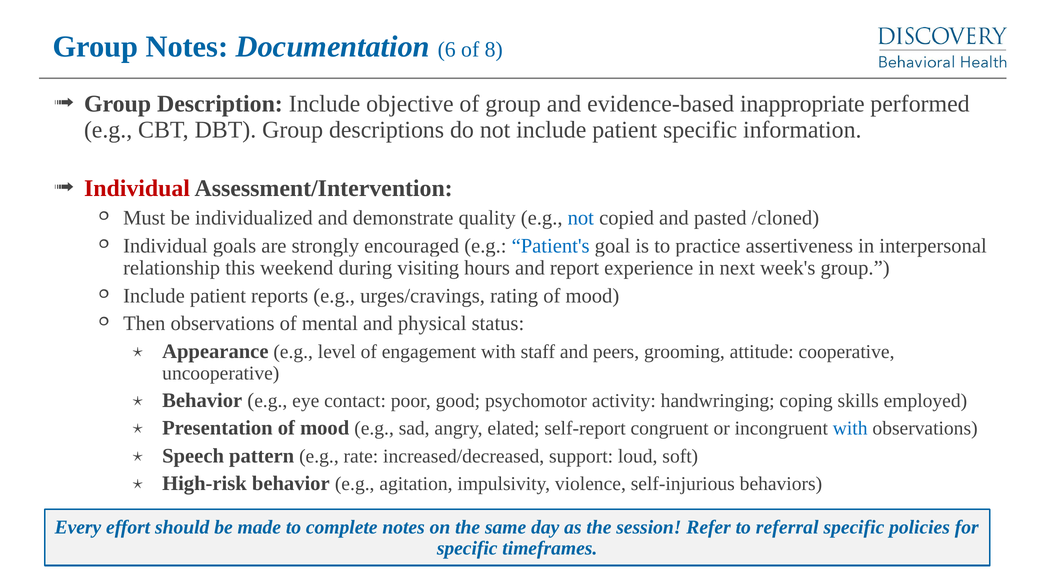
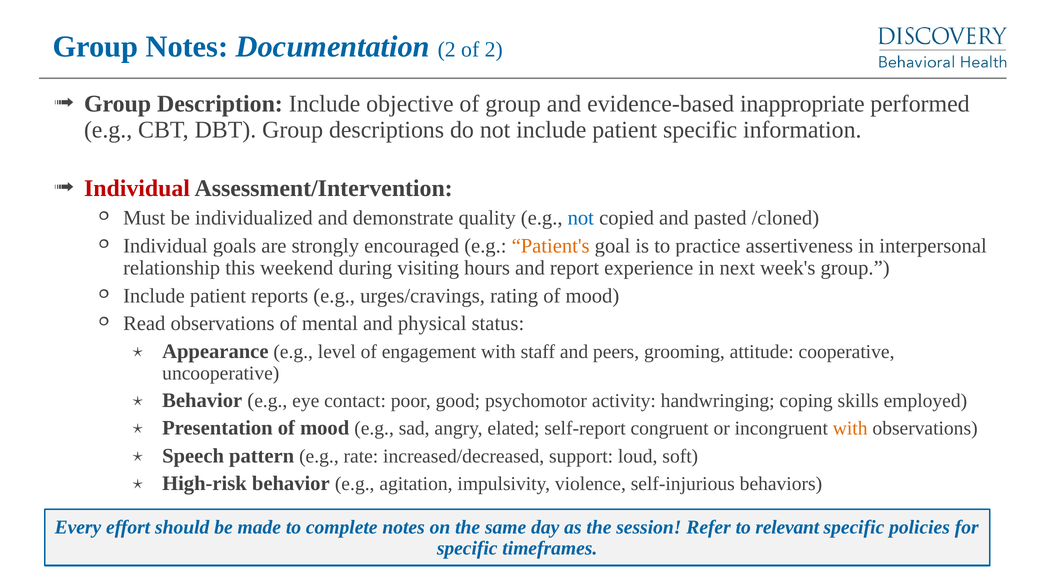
Documentation 6: 6 -> 2 (447, 50)
of 8: 8 -> 2 (494, 50)
Patient's colour: blue -> orange (551, 246)
Then: Then -> Read (144, 323)
with colour: blue -> orange (850, 428)
referral: referral -> relevant (787, 527)
